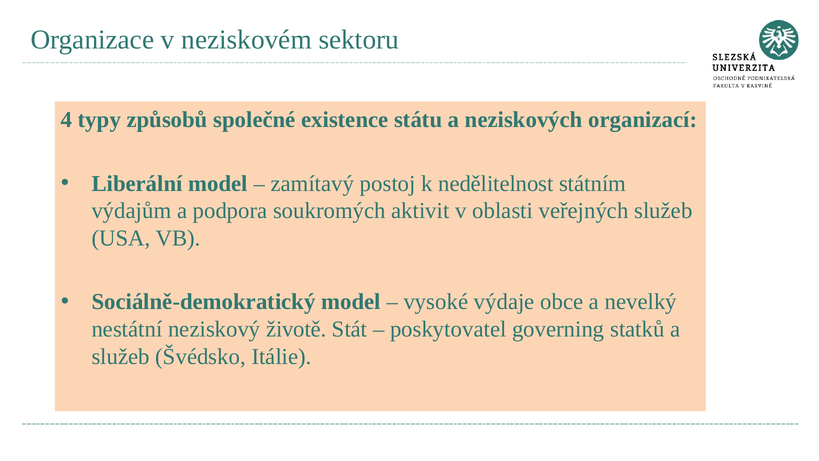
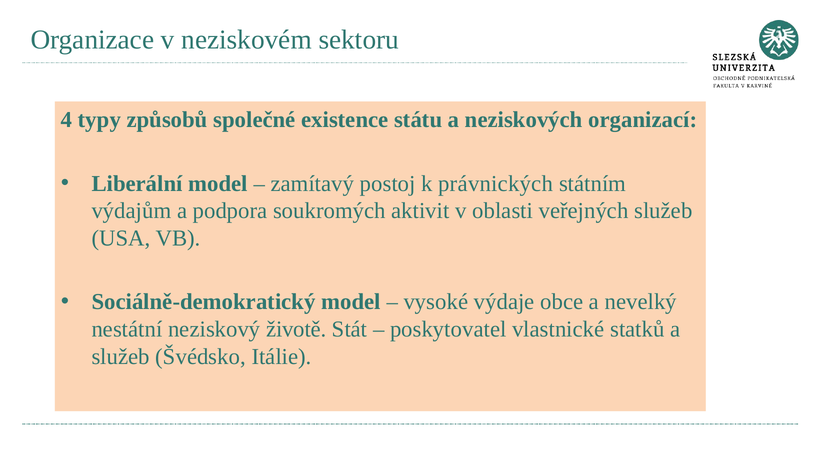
nedělitelnost: nedělitelnost -> právnických (496, 183)
governing: governing -> vlastnické (558, 329)
